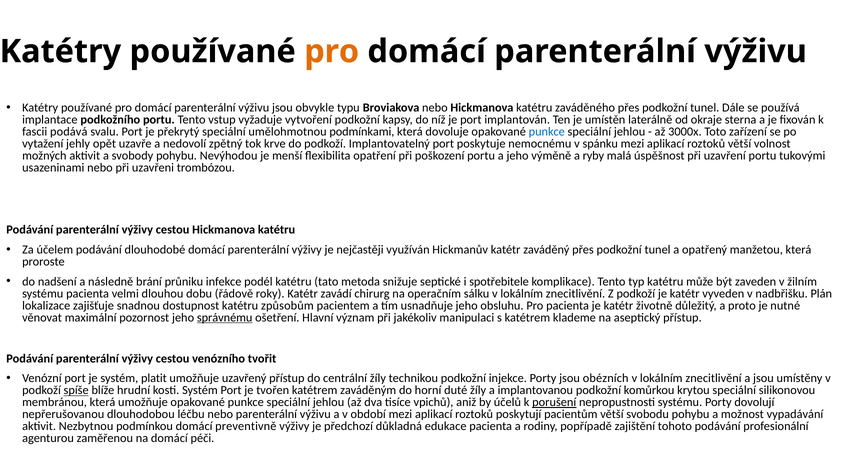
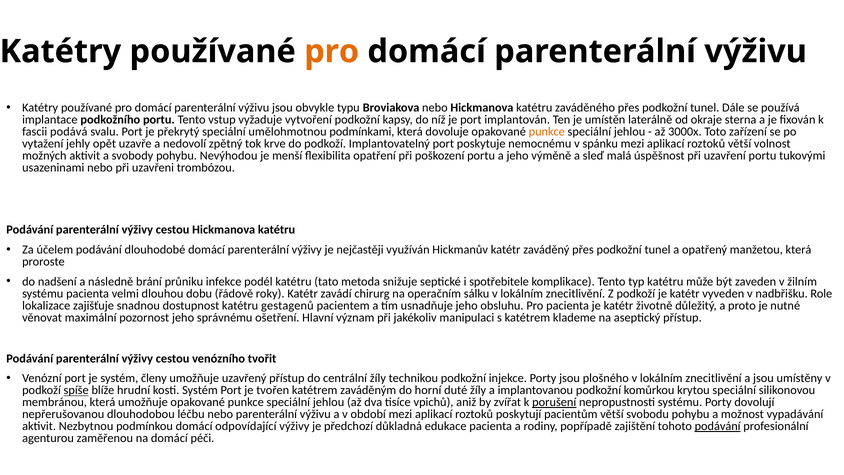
punkce colour: blue -> orange (547, 132)
ryby: ryby -> sleď (593, 156)
Plán: Plán -> Role (821, 293)
způsobům: způsobům -> gestagenů (287, 305)
správnému underline: present -> none (225, 317)
platit: platit -> členy (154, 378)
obézních: obézních -> plošného (606, 378)
účelů: účelů -> zvířat (507, 402)
preventivně: preventivně -> odpovídající (246, 426)
podávání underline: none -> present (718, 426)
